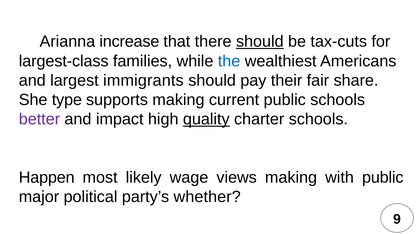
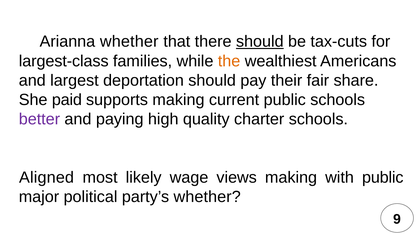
Arianna increase: increase -> whether (129, 42)
the colour: blue -> orange (229, 61)
immigrants: immigrants -> deportation (143, 80)
type: type -> paid (67, 100)
impact: impact -> paying (120, 119)
quality underline: present -> none (206, 119)
Happen: Happen -> Aligned (47, 178)
